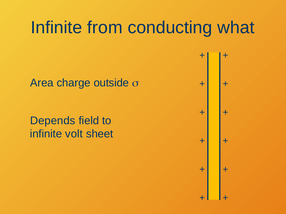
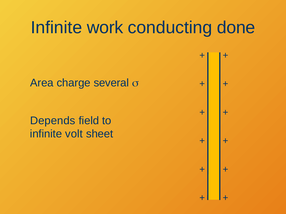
from: from -> work (105, 28)
what: what -> done (236, 28)
outside: outside -> several (111, 83)
